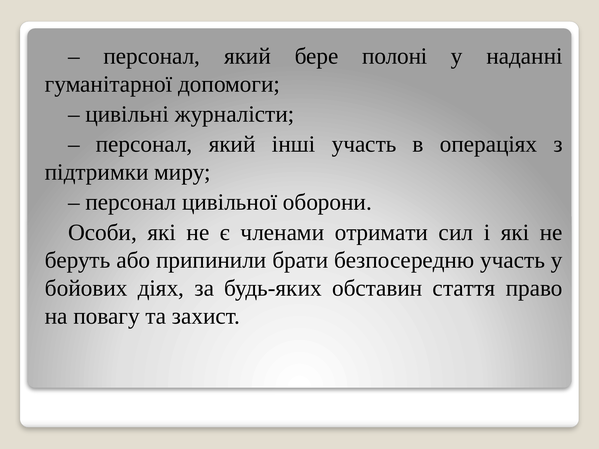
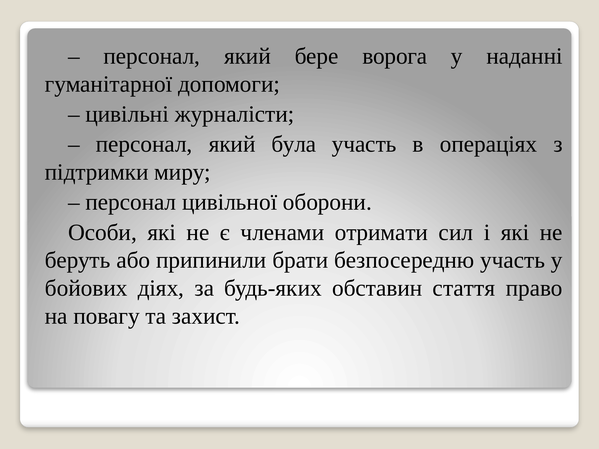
полоні: полоні -> ворога (395, 56)
інші: інші -> була (294, 144)
